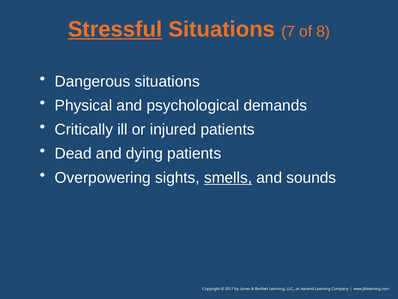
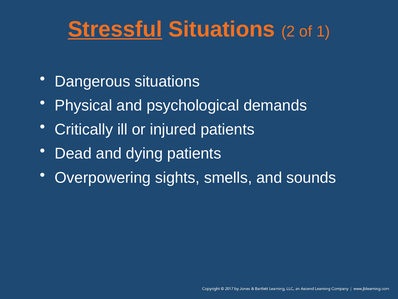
7: 7 -> 2 (288, 31)
8: 8 -> 1 (323, 31)
smells underline: present -> none (228, 177)
